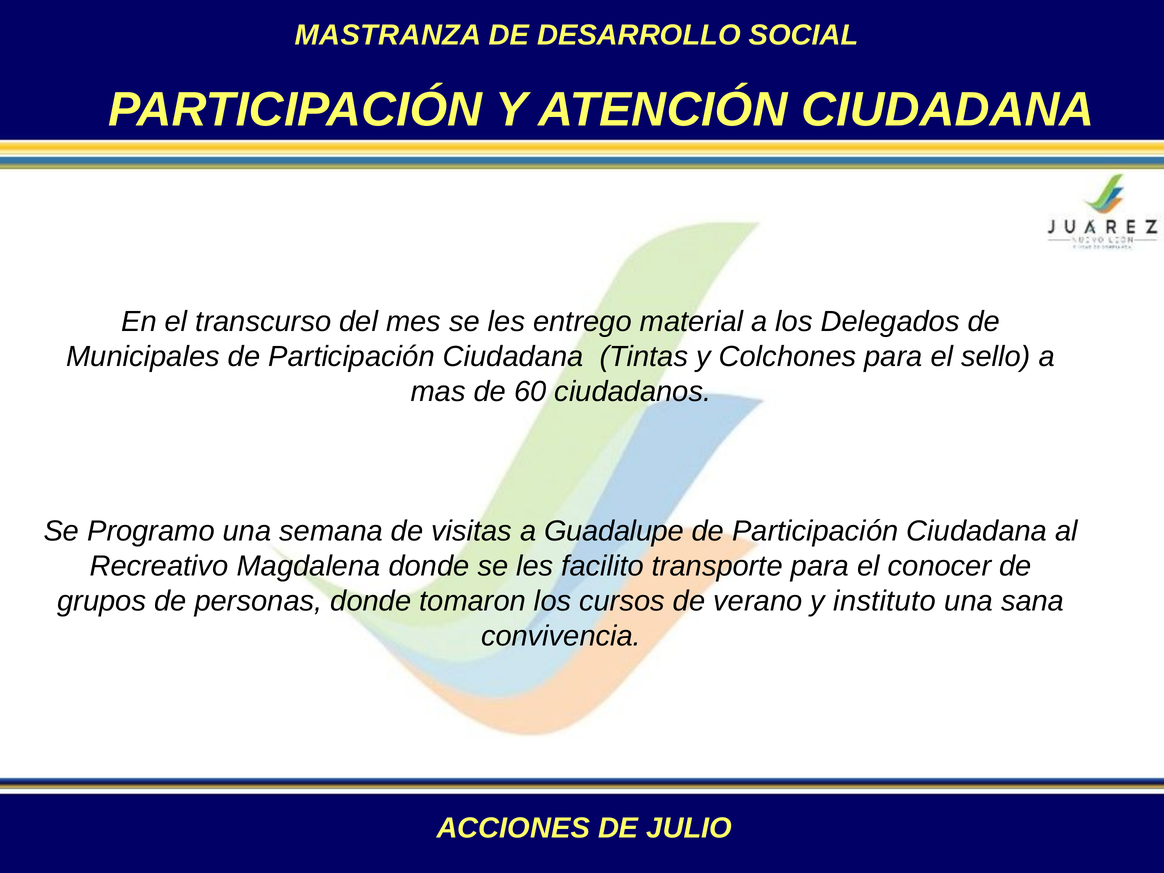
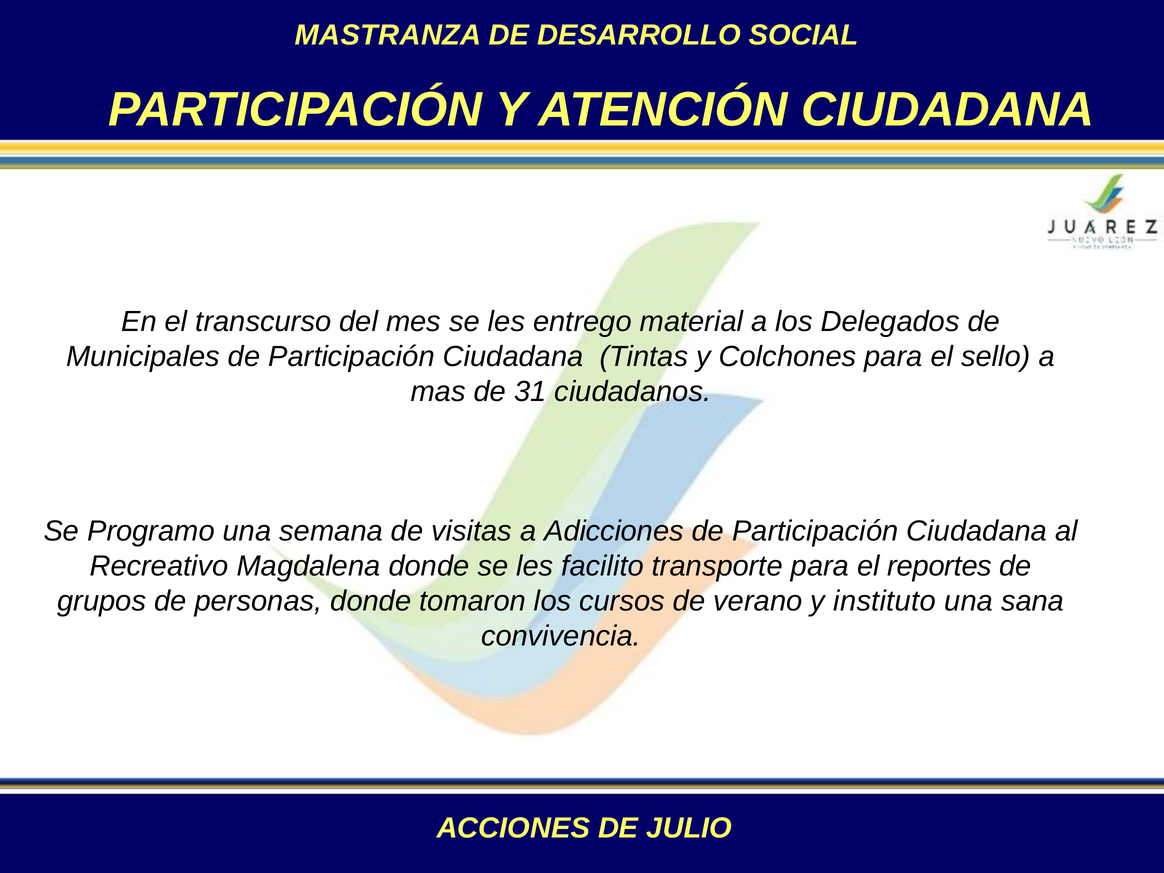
60: 60 -> 31 (530, 391)
Guadalupe: Guadalupe -> Adicciones (614, 531)
conocer: conocer -> reportes (940, 566)
